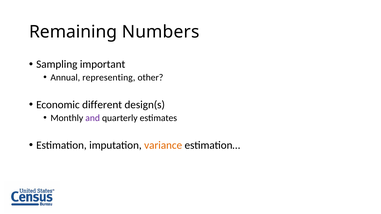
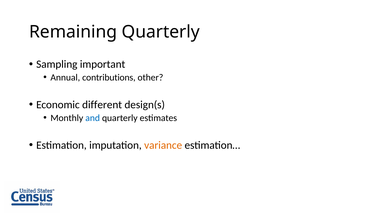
Remaining Numbers: Numbers -> Quarterly (161, 32)
representing: representing -> contributions (109, 78)
and colour: purple -> blue (93, 118)
